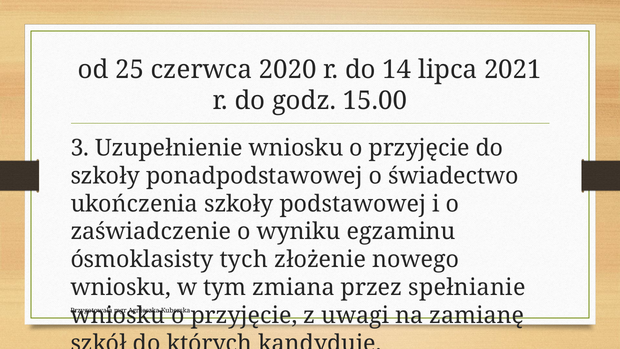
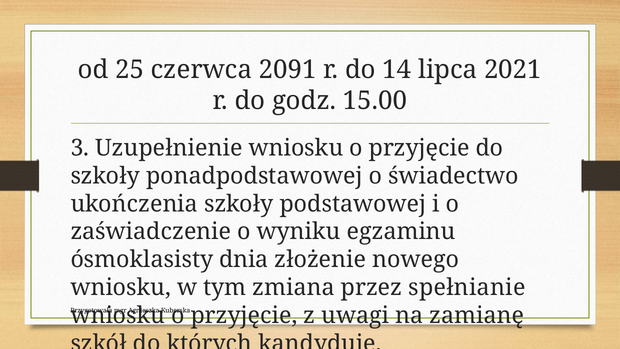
2020: 2020 -> 2091 (288, 70)
tych: tych -> dnia (244, 260)
